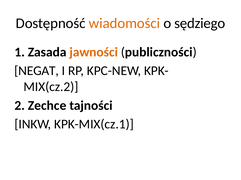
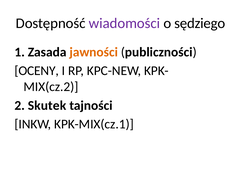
wiadomości colour: orange -> purple (124, 23)
NEGAT: NEGAT -> OCENY (37, 71)
Zechce: Zechce -> Skutek (47, 106)
